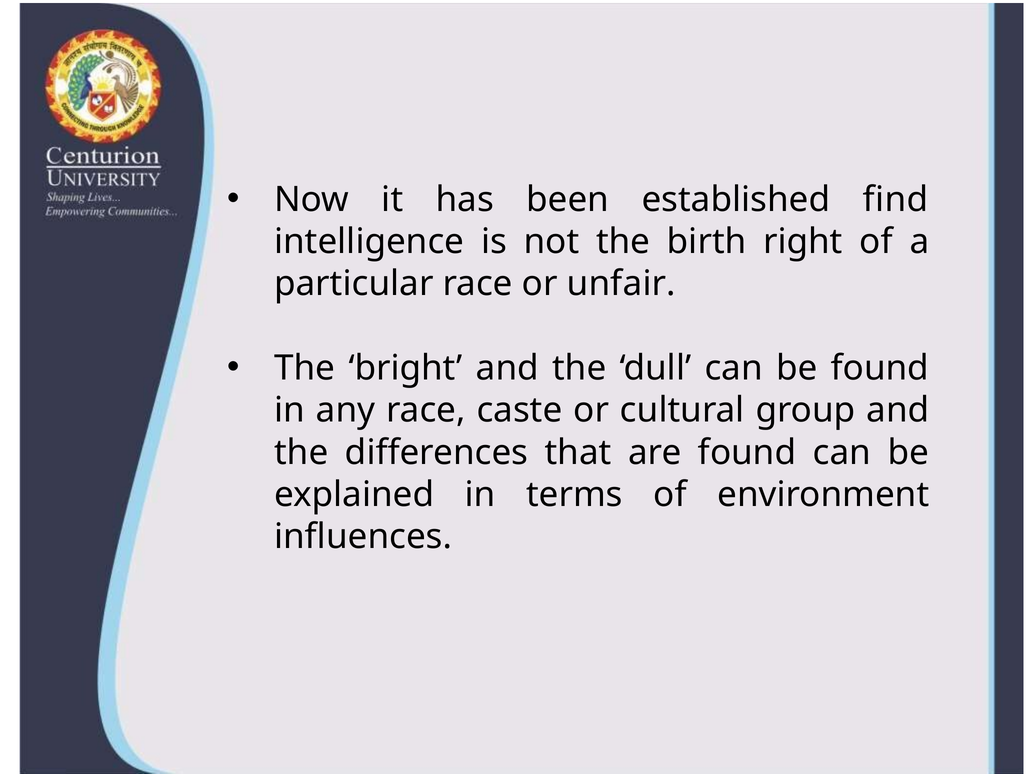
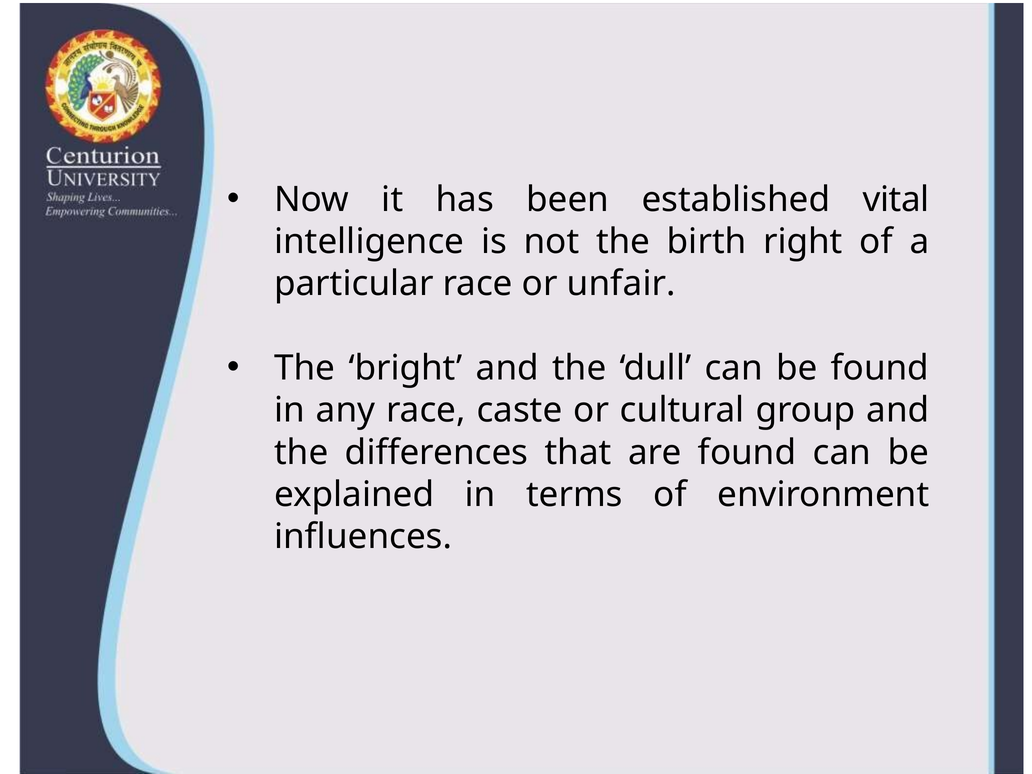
find: find -> vital (896, 200)
